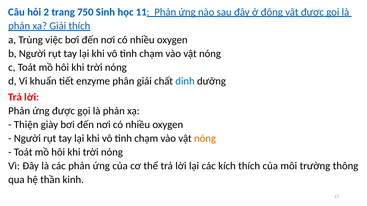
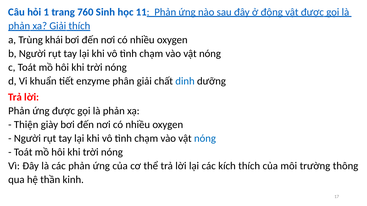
2: 2 -> 1 (46, 12)
750: 750 -> 760 (85, 12)
việc: việc -> khái (54, 40)
nóng colour: orange -> blue (205, 139)
